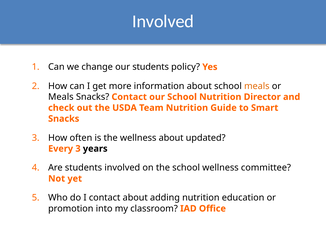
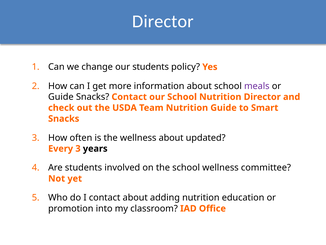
Involved: Involved -> Director (163, 21)
meals colour: orange -> purple (257, 86)
Meals: Meals -> Guide (61, 97)
